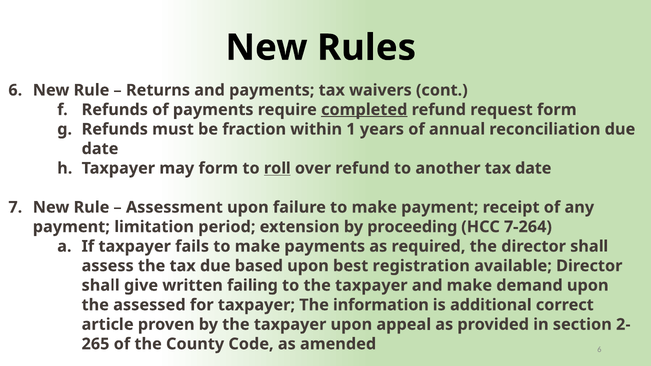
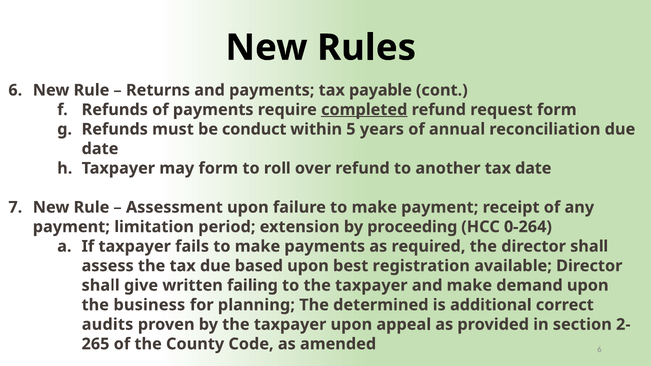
waivers: waivers -> payable (380, 90)
fraction: fraction -> conduct (254, 129)
1: 1 -> 5 (351, 129)
roll underline: present -> none (277, 168)
7-264: 7-264 -> 0-264 (528, 227)
assessed: assessed -> business (149, 305)
for taxpayer: taxpayer -> planning (256, 305)
information: information -> determined (381, 305)
article: article -> audits (108, 325)
